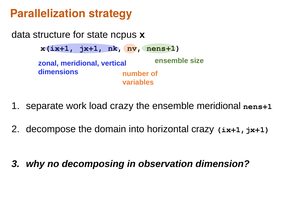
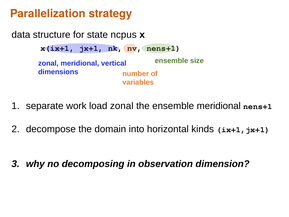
load crazy: crazy -> zonal (122, 106)
horizontal crazy: crazy -> kinds (203, 129)
